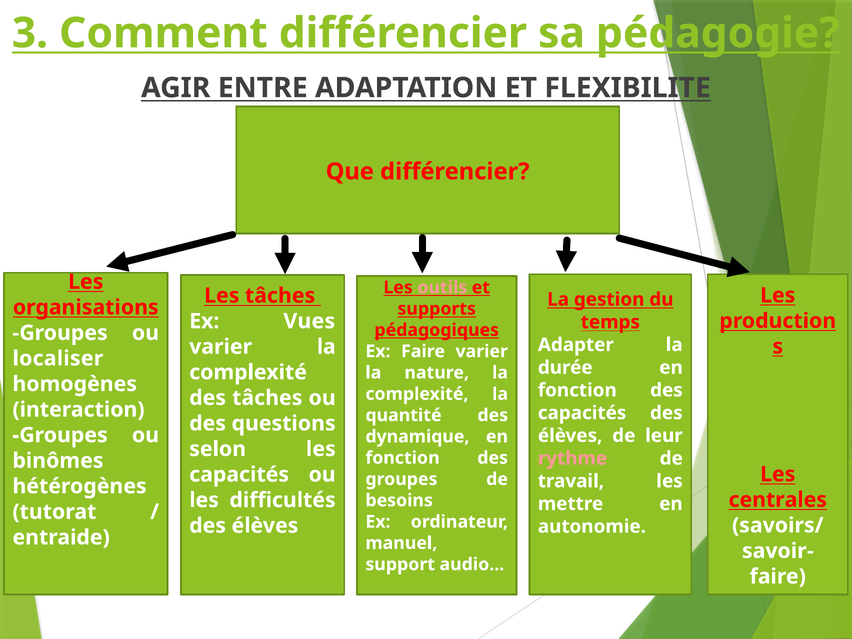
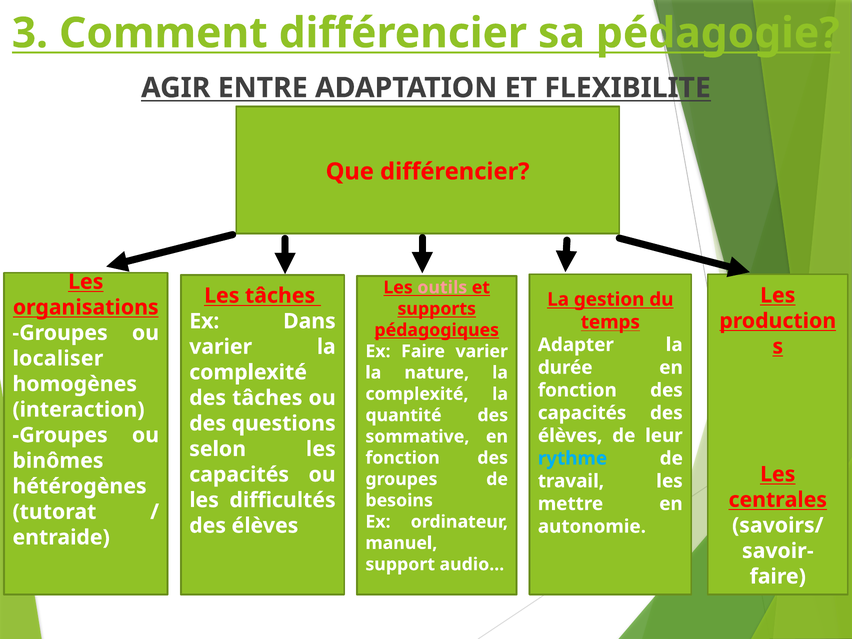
Vues: Vues -> Dans (309, 321)
dynamique: dynamique -> sommative (417, 437)
rythme colour: pink -> light blue (572, 458)
